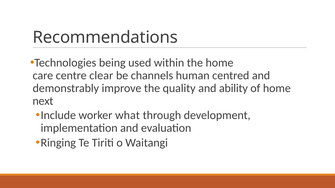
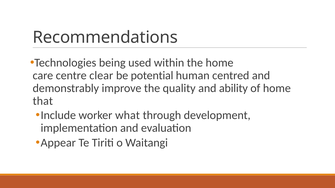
channels: channels -> potential (152, 76)
next: next -> that (43, 101)
Ringing: Ringing -> Appear (58, 143)
